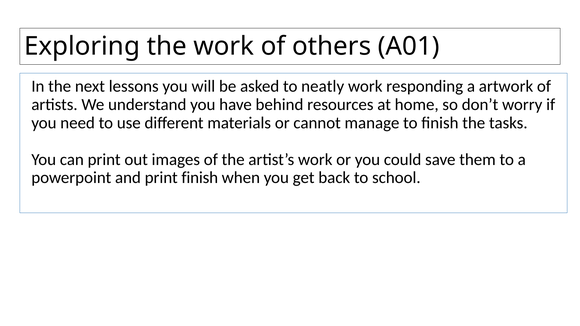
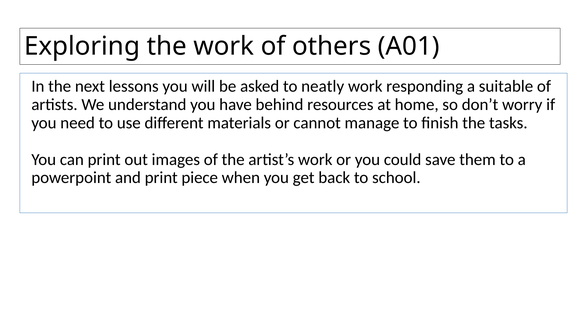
artwork: artwork -> suitable (506, 86)
print finish: finish -> piece (200, 178)
